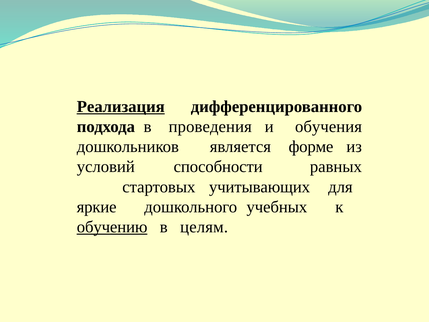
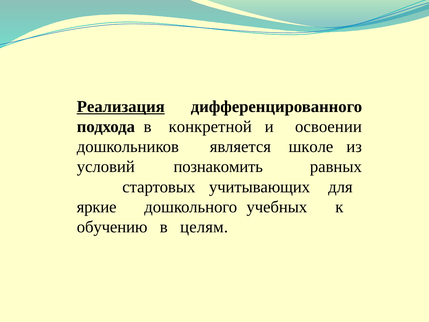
проведения: проведения -> конкретной (210, 127)
обучения: обучения -> освоении (328, 127)
форме: форме -> школе (311, 147)
способности: способности -> познакомить (218, 167)
обучению underline: present -> none (112, 227)
